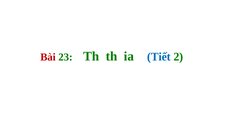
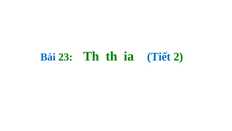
Bài colour: red -> blue (48, 57)
